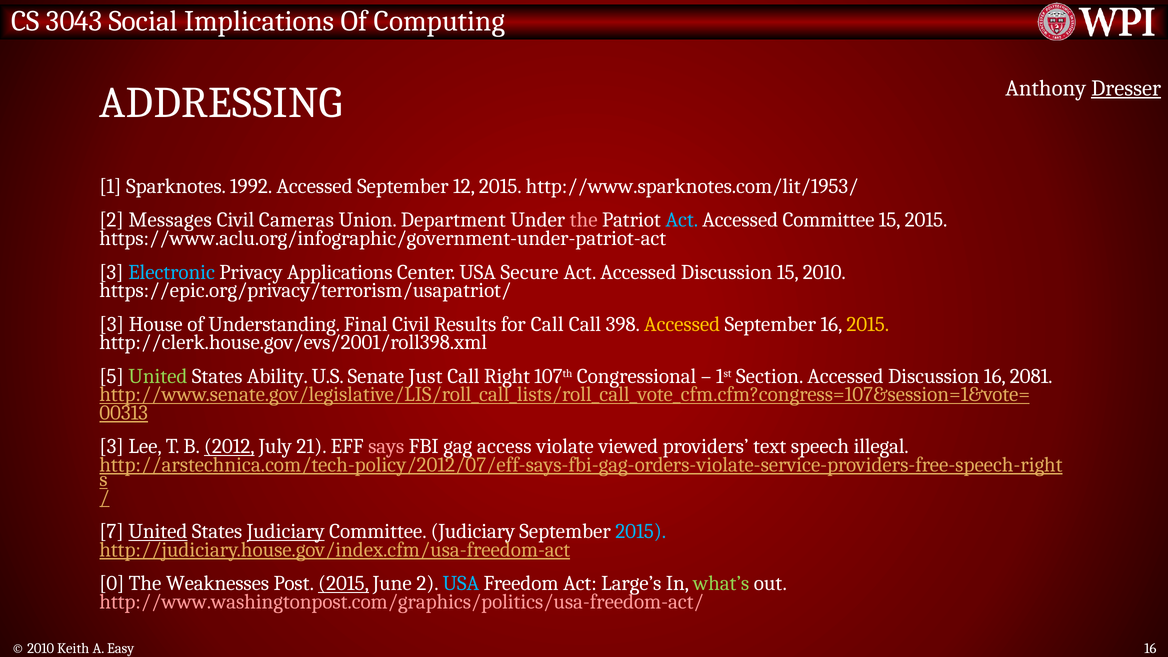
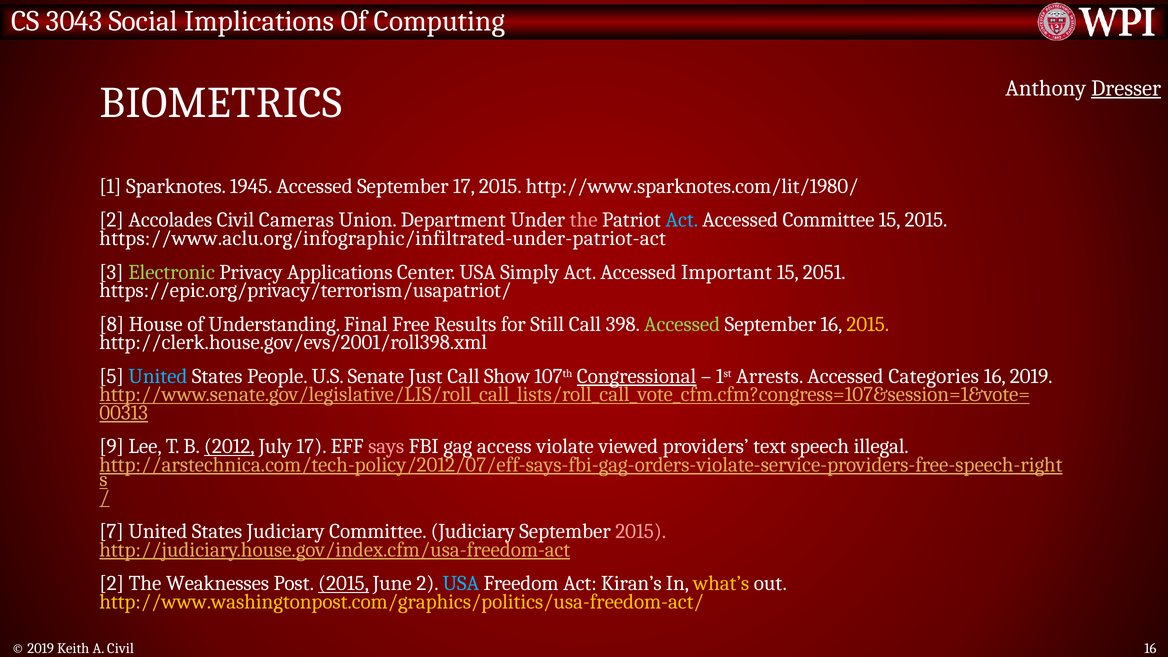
ADDRESSING: ADDRESSING -> BIOMETRICS (221, 103)
1992: 1992 -> 1945 (251, 186)
September 12: 12 -> 17 (464, 186)
http://www.sparknotes.com/lit/1953/: http://www.sparknotes.com/lit/1953/ -> http://www.sparknotes.com/lit/1980/ (692, 186)
Messages: Messages -> Accolades (170, 220)
https://www.aclu.org/infographic/government-under-patriot-act: https://www.aclu.org/infographic/government-under-patriot-act -> https://www.aclu.org/infographic/infiltrated-under-patriot-act (383, 238)
Electronic colour: light blue -> light green (172, 272)
Secure: Secure -> Simply (530, 272)
Act Accessed Discussion: Discussion -> Important (726, 272)
15 2010: 2010 -> 2051 (824, 272)
3: 3 -> 8 (112, 324)
Final Civil: Civil -> Free (411, 324)
for Call: Call -> Still (547, 324)
Accessed colour: yellow -> light green (682, 324)
United colour: light green -> light blue (158, 376)
Ability: Ability -> People (277, 376)
Right: Right -> Show (507, 376)
Congressional underline: none -> present (637, 376)
Section: Section -> Arrests (770, 376)
Discussion: Discussion -> Categories (934, 376)
16 2081: 2081 -> 2019 (1031, 376)
3: 3 -> 9 (112, 446)
July 21: 21 -> 17 (312, 446)
United underline: present -> none (158, 531)
Judiciary underline: present -> none (286, 531)
2015 colour: light blue -> pink (641, 531)
0: 0 -> 2 (112, 583)
Large’s: Large’s -> Kiran’s (631, 583)
what’s colour: light green -> yellow (721, 583)
http://www.washingtonpost.com/graphics/politics/usa-freedom-act/ colour: pink -> yellow (402, 602)
2010: 2010 -> 2019 (41, 649)
A Easy: Easy -> Civil (121, 649)
